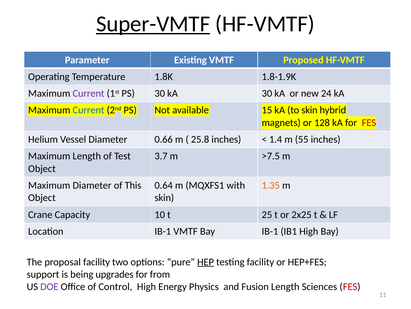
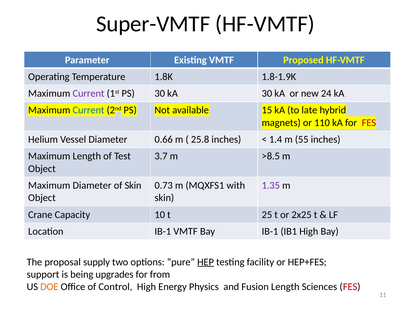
Super-VMTF underline: present -> none (153, 24)
to skin: skin -> late (309, 110)
128: 128 -> 110 (322, 122)
>7.5: >7.5 -> >8.5 (271, 156)
of This: This -> Skin (133, 185)
0.64: 0.64 -> 0.73 (164, 185)
1.35 colour: orange -> purple (271, 185)
proposal facility: facility -> supply (97, 261)
DOE colour: purple -> orange (49, 286)
